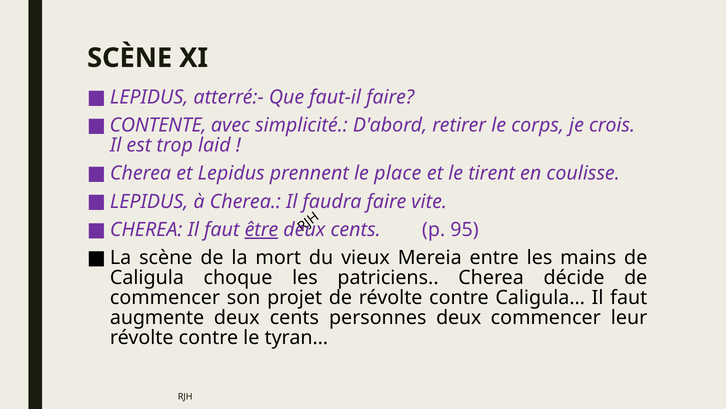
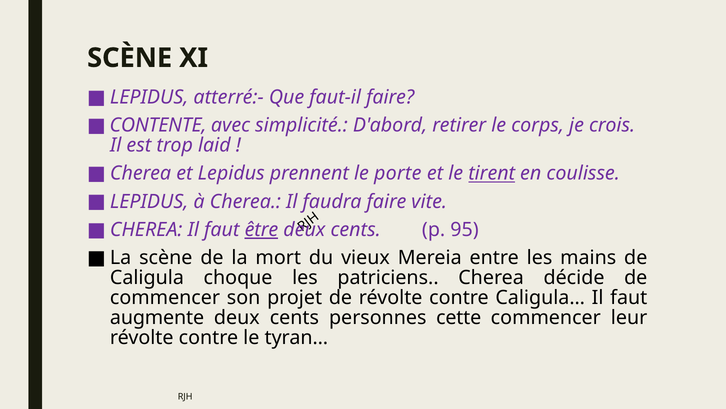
place: place -> porte (398, 173)
tirent underline: none -> present (492, 173)
personnes deux: deux -> cette (459, 317)
